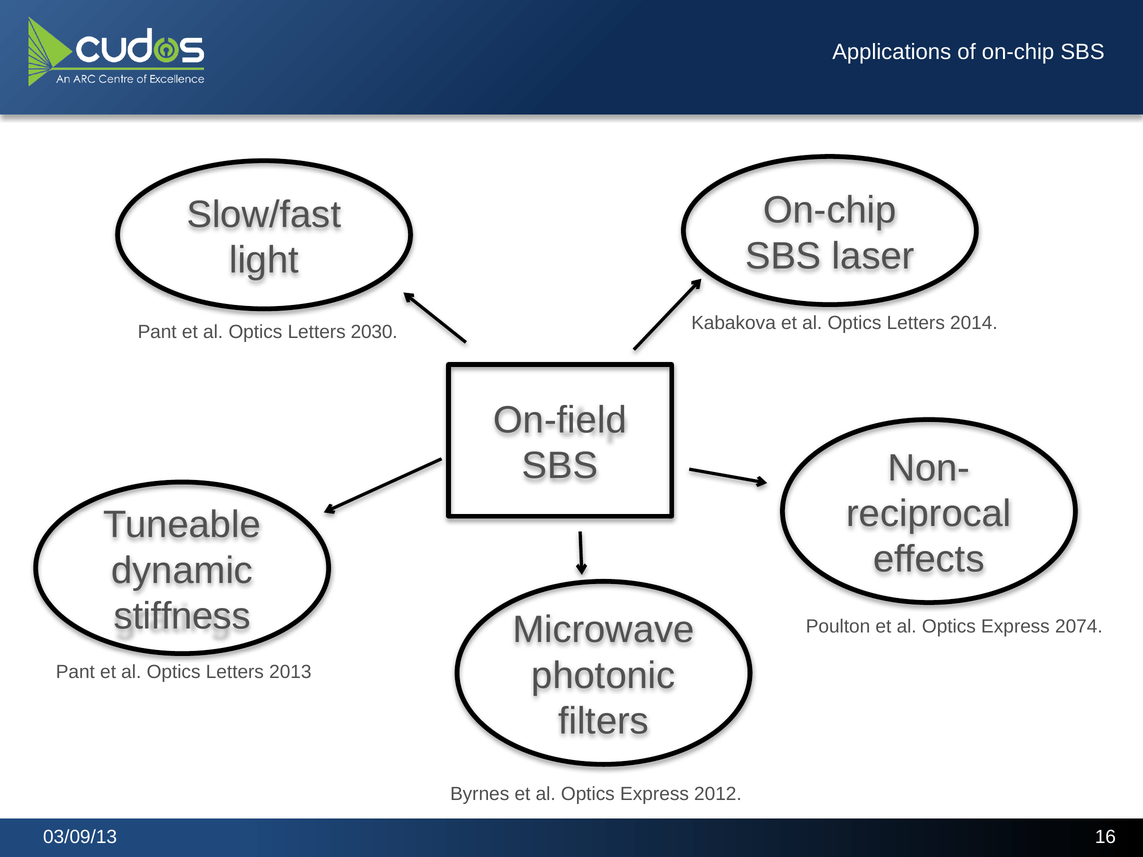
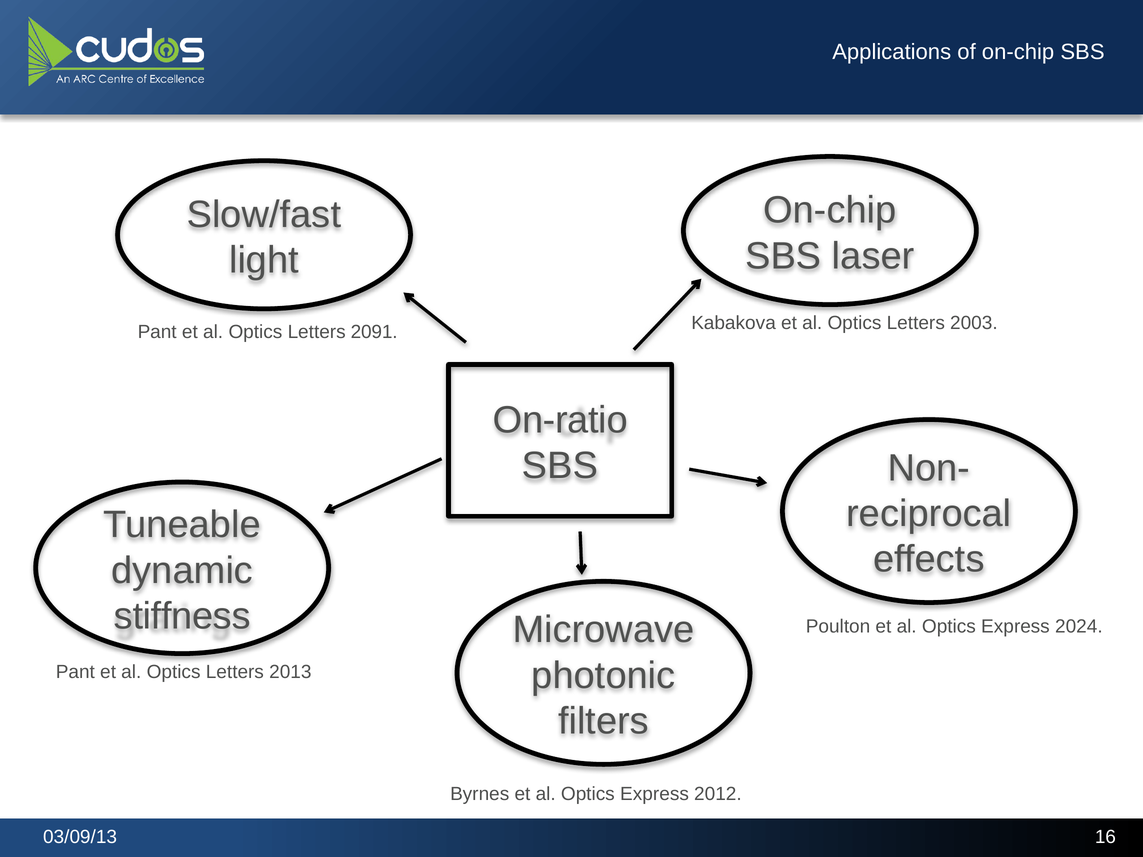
2014: 2014 -> 2003 (974, 323)
2030: 2030 -> 2091 (374, 332)
On-field: On-field -> On-ratio (560, 420)
2074: 2074 -> 2024 (1079, 627)
